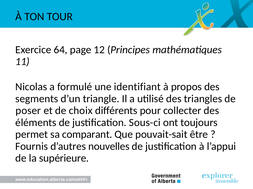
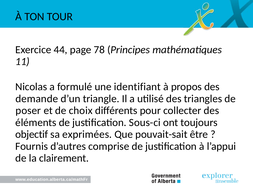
64: 64 -> 44 (61, 50)
12: 12 -> 78 (99, 50)
segments: segments -> demande (37, 99)
permet: permet -> objectif (32, 135)
comparant: comparant -> exprimées (87, 135)
nouvelles: nouvelles -> comprise (109, 147)
supérieure: supérieure -> clairement (64, 159)
